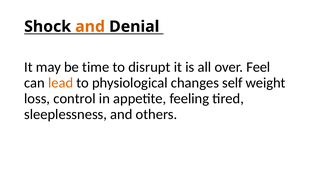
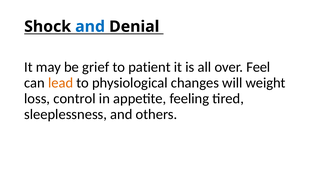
and colour: orange -> blue (90, 27)
time: time -> grief (96, 67)
disrupt: disrupt -> patient (149, 67)
self: self -> will (232, 83)
